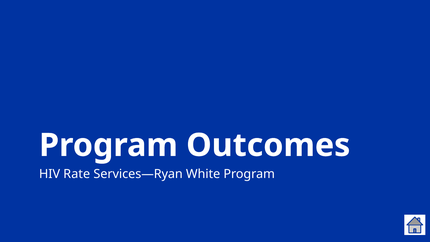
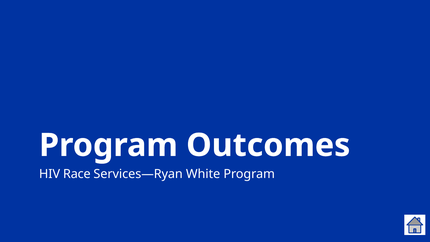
Rate: Rate -> Race (77, 174)
